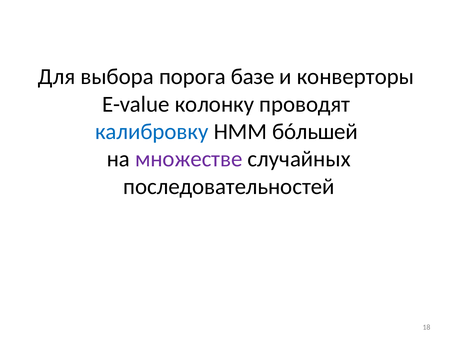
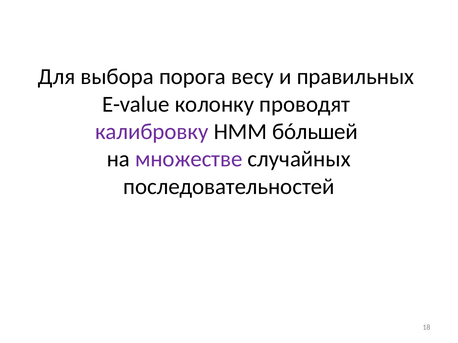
базе: базе -> весу (252, 77)
конверторы: конверторы -> правильных (355, 77)
калибровку colour: blue -> purple (152, 132)
